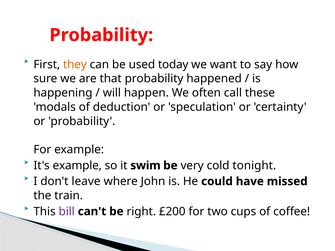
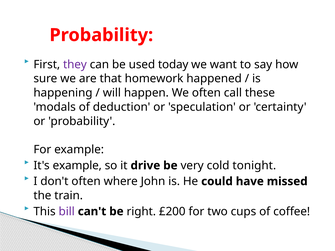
they colour: orange -> purple (75, 64)
that probability: probability -> homework (154, 79)
swim: swim -> drive (145, 166)
don't leave: leave -> often (86, 182)
